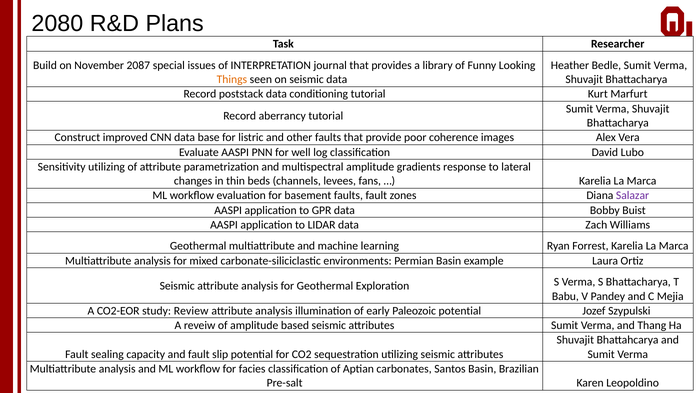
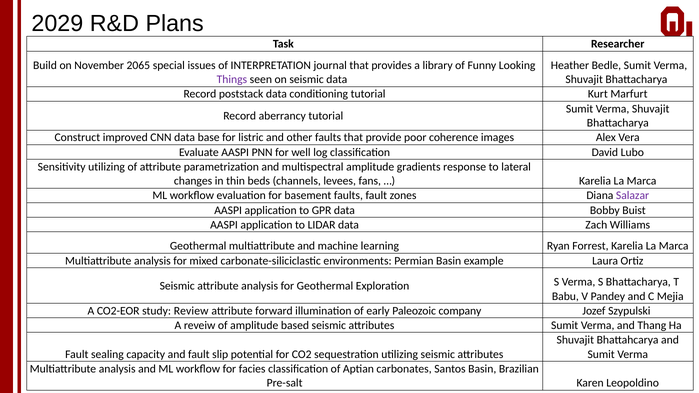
2080: 2080 -> 2029 (57, 24)
2087: 2087 -> 2065 (138, 65)
Things colour: orange -> purple (232, 80)
analysis: analysis -> forward (274, 311)
Paleozoic potential: potential -> company (460, 311)
